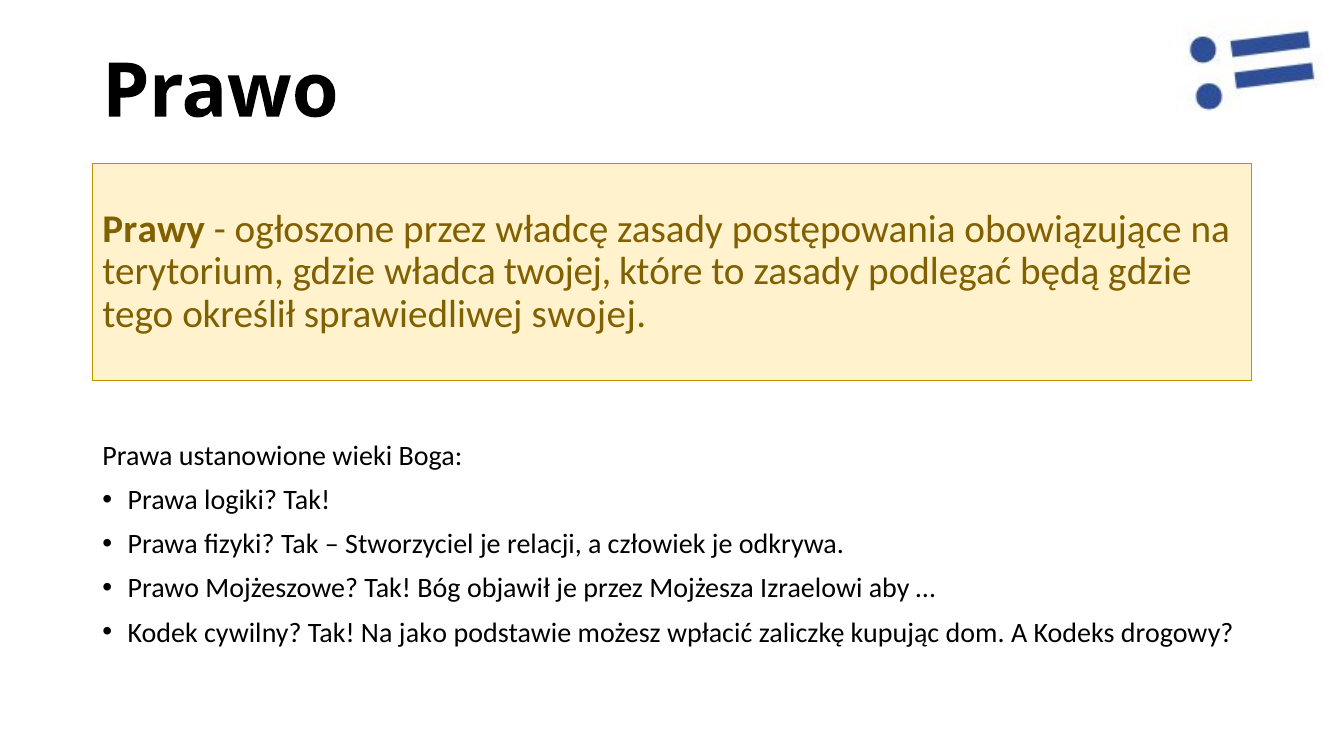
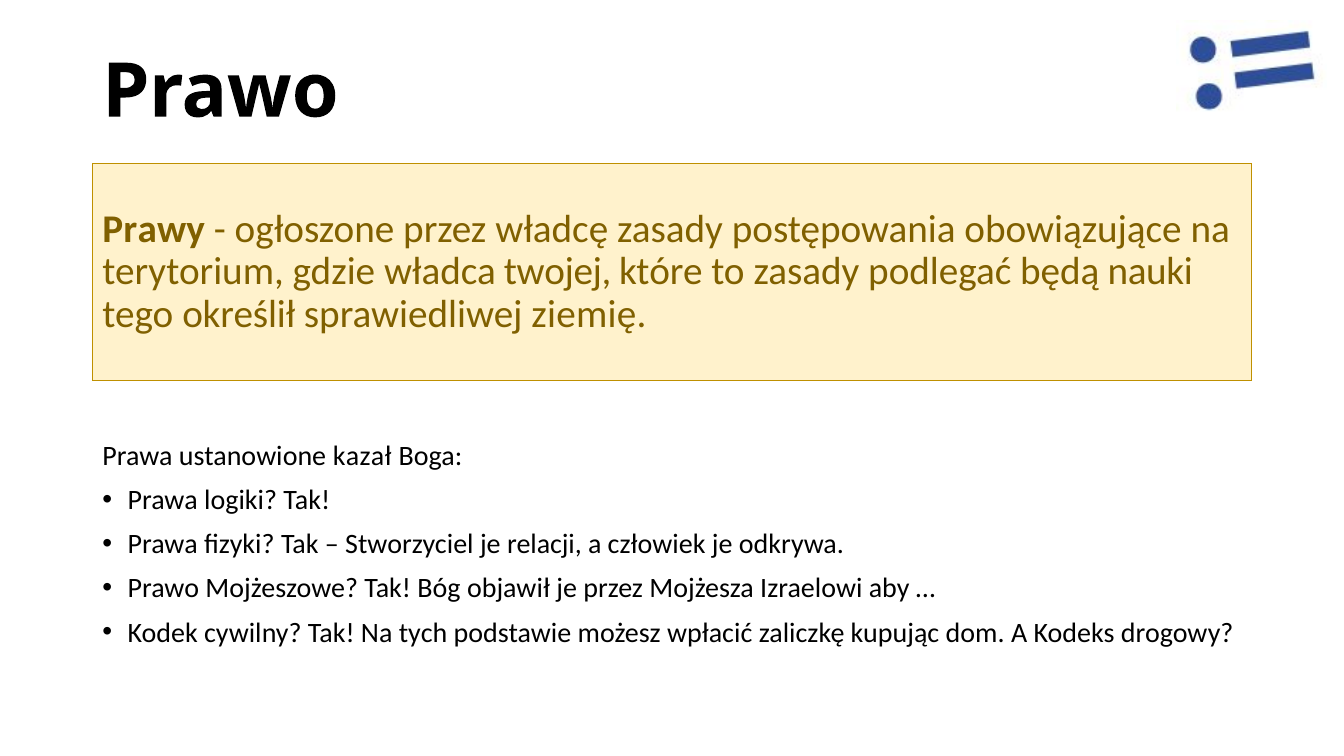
będą gdzie: gdzie -> nauki (1150, 272)
swojej: swojej -> ziemię (589, 314)
wieki: wieki -> kazał (362, 456)
jako: jako -> tych (423, 633)
